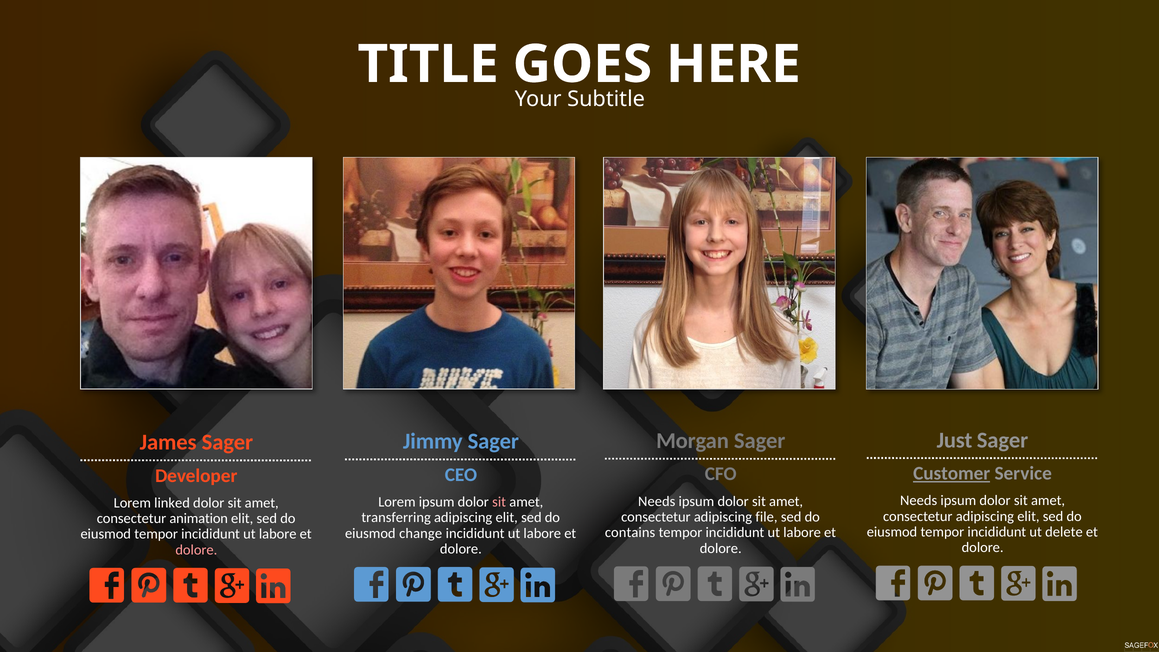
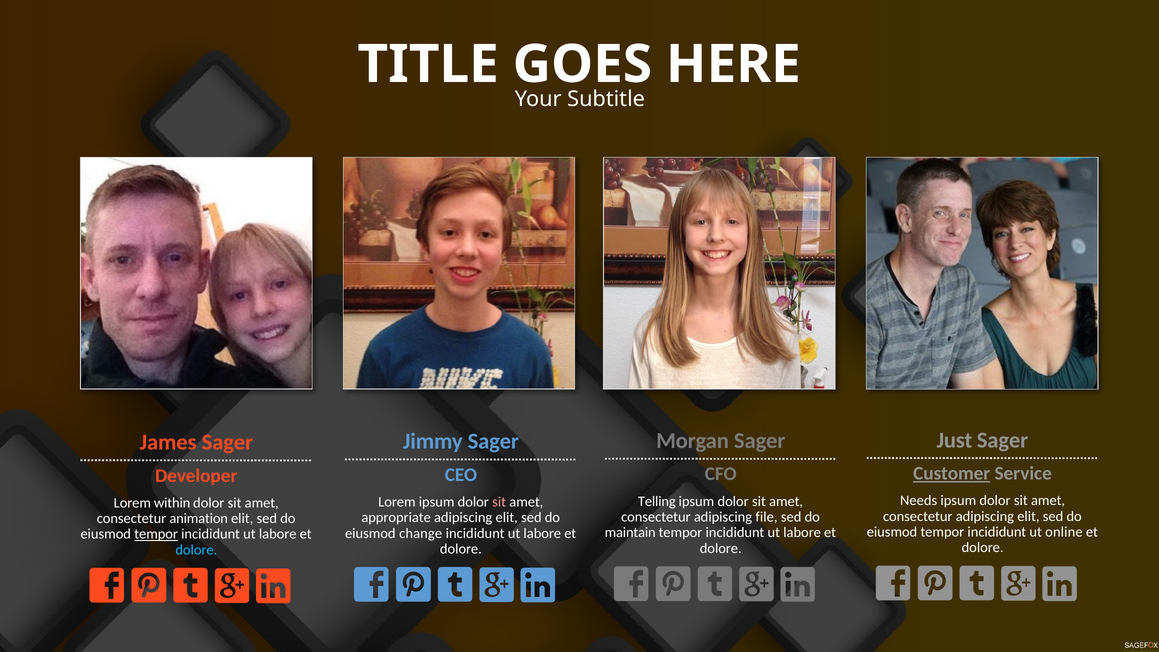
Needs: Needs -> Telling (657, 501)
linked: linked -> within (172, 503)
transferring: transferring -> appropriate (396, 518)
delete: delete -> online (1064, 532)
contains: contains -> maintain (630, 533)
tempor underline: none -> present (156, 534)
dolore colour: pink -> light blue (196, 550)
